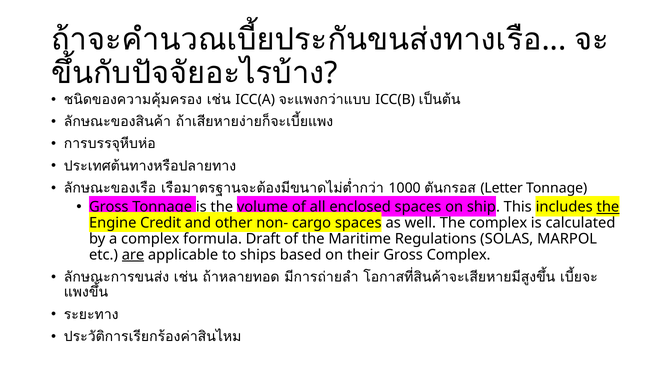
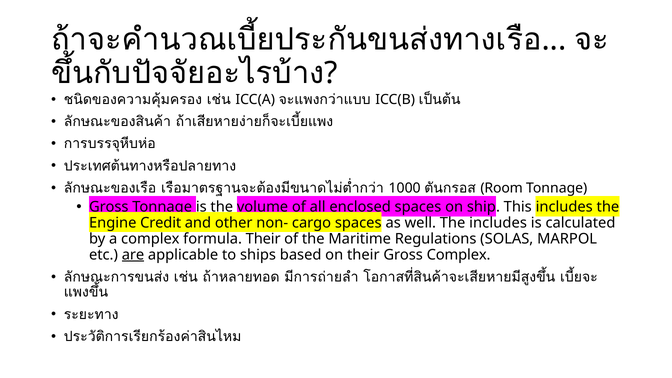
Letter: Letter -> Room (502, 188)
the underline: present -> none (608, 207)
The complex: complex -> includes (498, 223)
formula Draft: Draft -> Their (263, 239)
